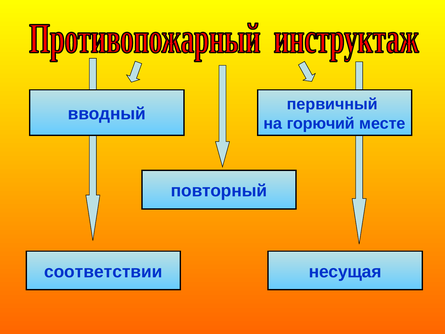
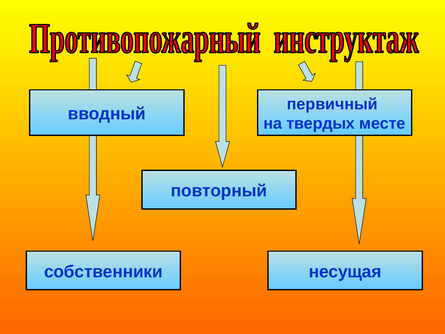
горючий: горючий -> твердых (321, 123)
соответствии: соответствии -> собственники (103, 271)
